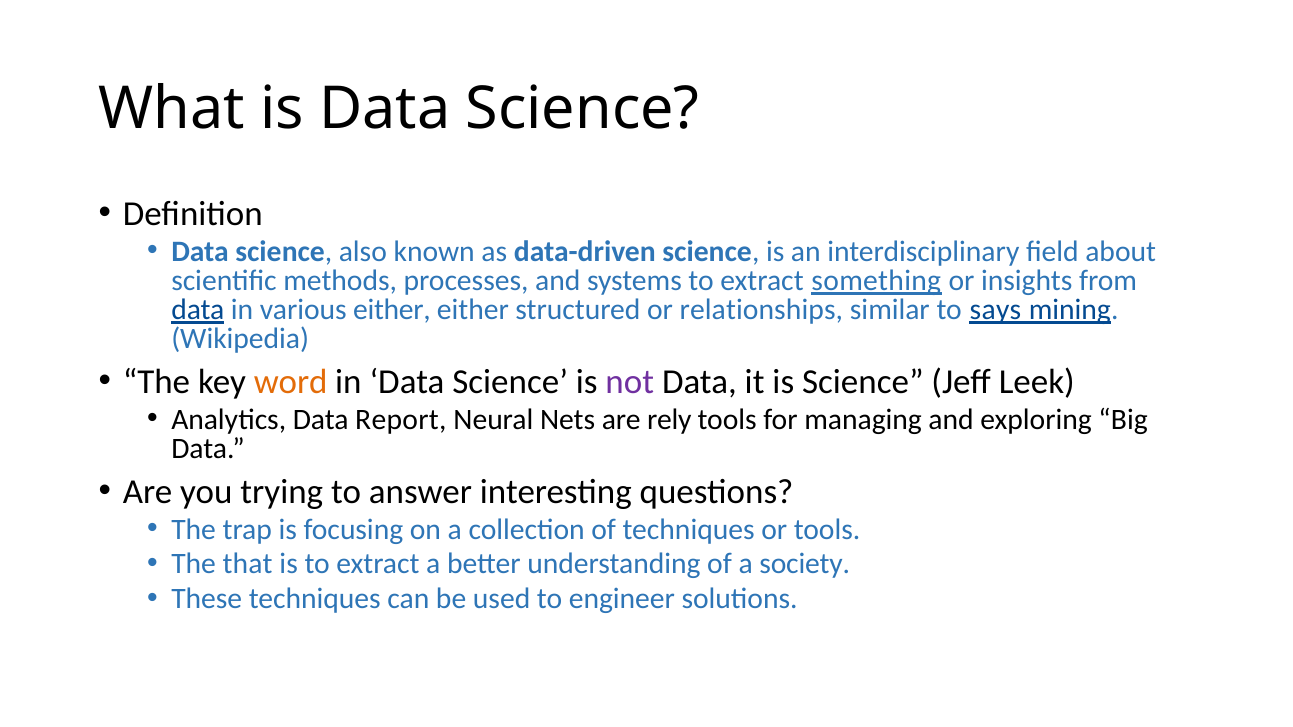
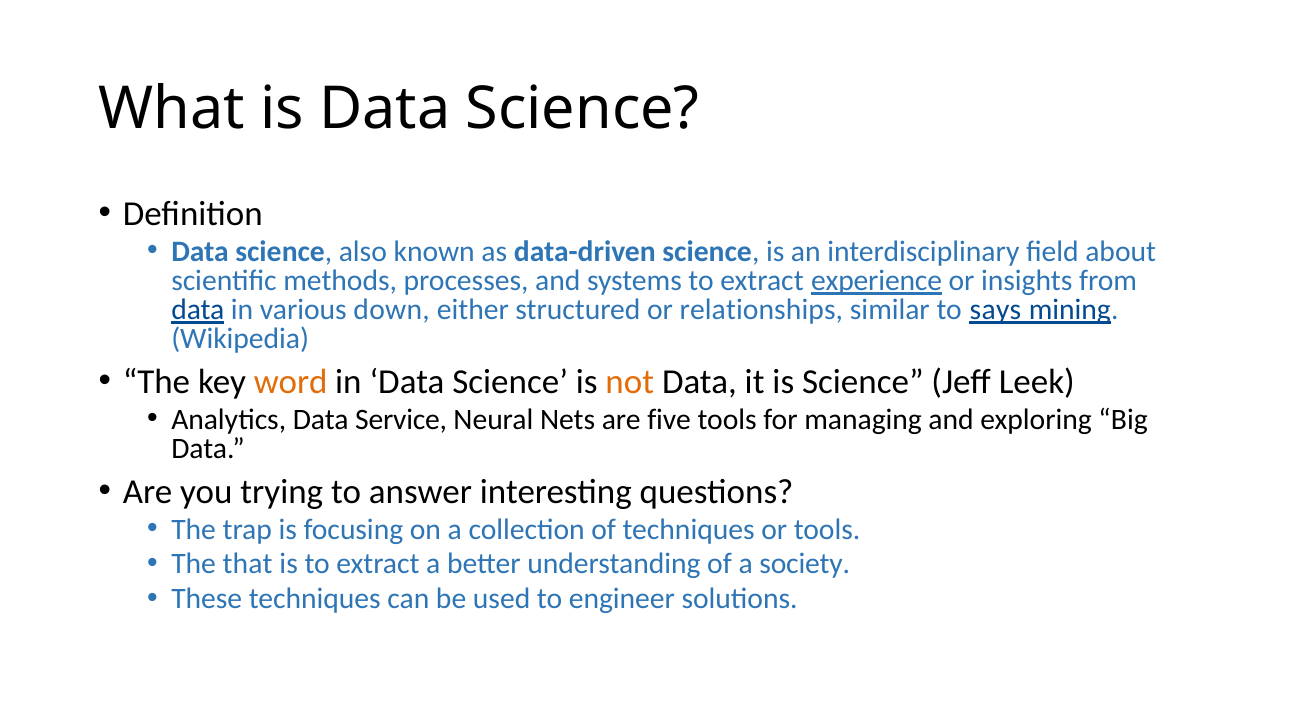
something: something -> experience (877, 281)
various either: either -> down (392, 310)
not colour: purple -> orange (630, 382)
Report: Report -> Service (401, 420)
rely: rely -> five (669, 420)
